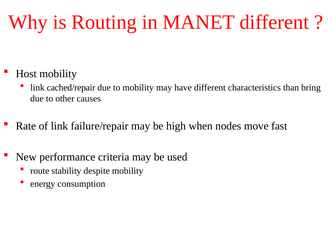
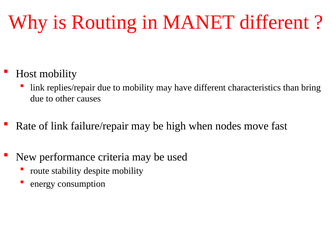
cached/repair: cached/repair -> replies/repair (71, 88)
